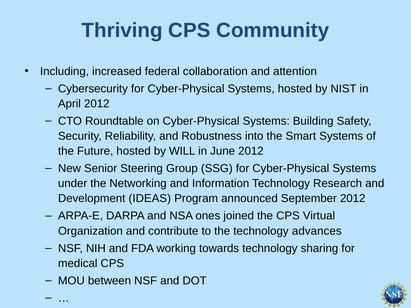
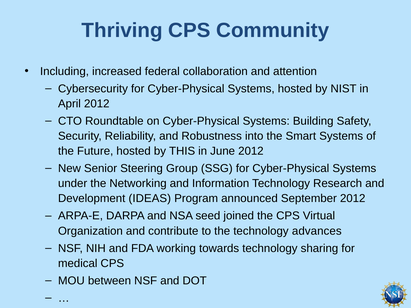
WILL: WILL -> THIS (182, 151)
ones: ones -> seed (208, 216)
